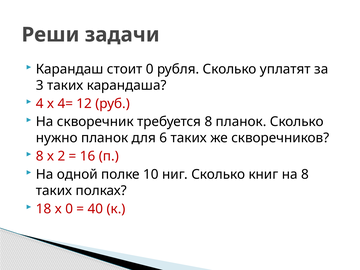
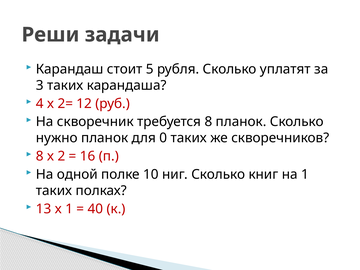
стоит 0: 0 -> 5 (150, 69)
4=: 4= -> 2= (65, 104)
6: 6 -> 0 (163, 138)
на 8: 8 -> 1 (305, 174)
18: 18 -> 13 (44, 209)
х 0: 0 -> 1 (69, 209)
